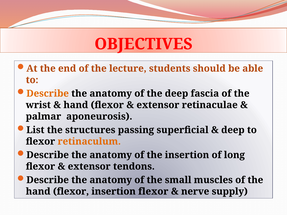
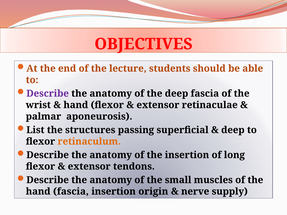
Describe colour: orange -> purple (48, 94)
flexor: flexor -> fascia (71, 192)
insertion flexor: flexor -> origin (153, 192)
